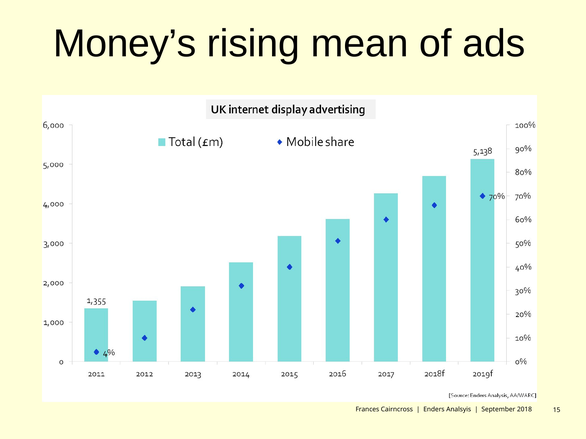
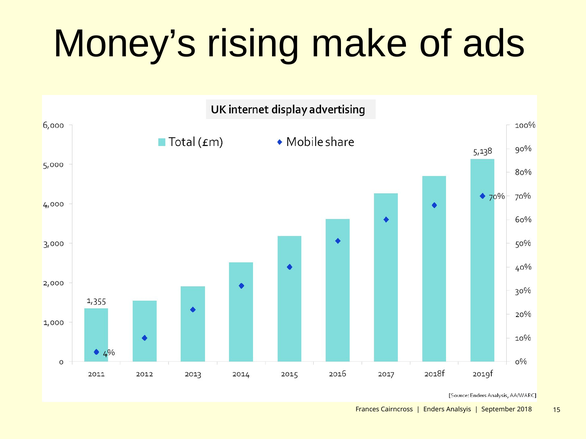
mean: mean -> make (359, 44)
